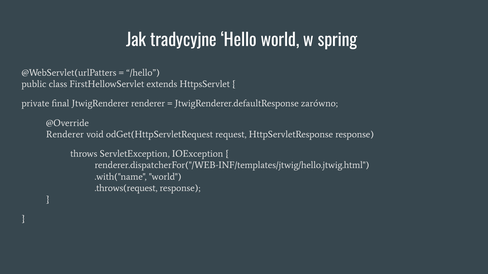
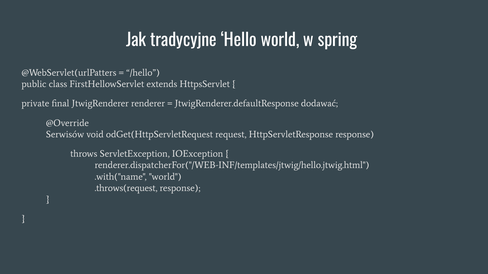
zarówno: zarówno -> dodawać (319, 104)
Renderer: Renderer -> Serwisów (65, 135)
